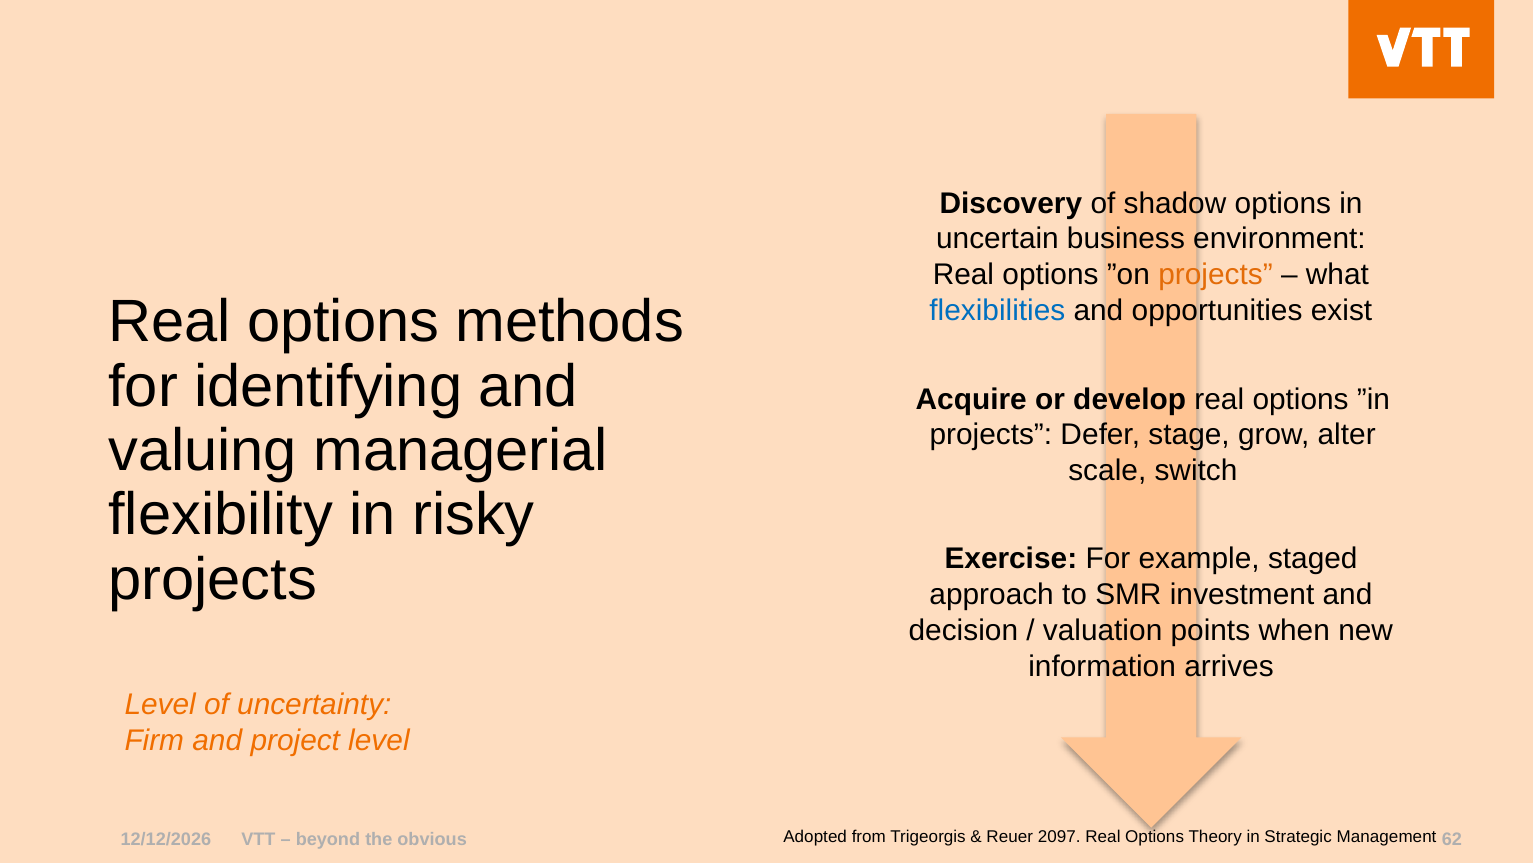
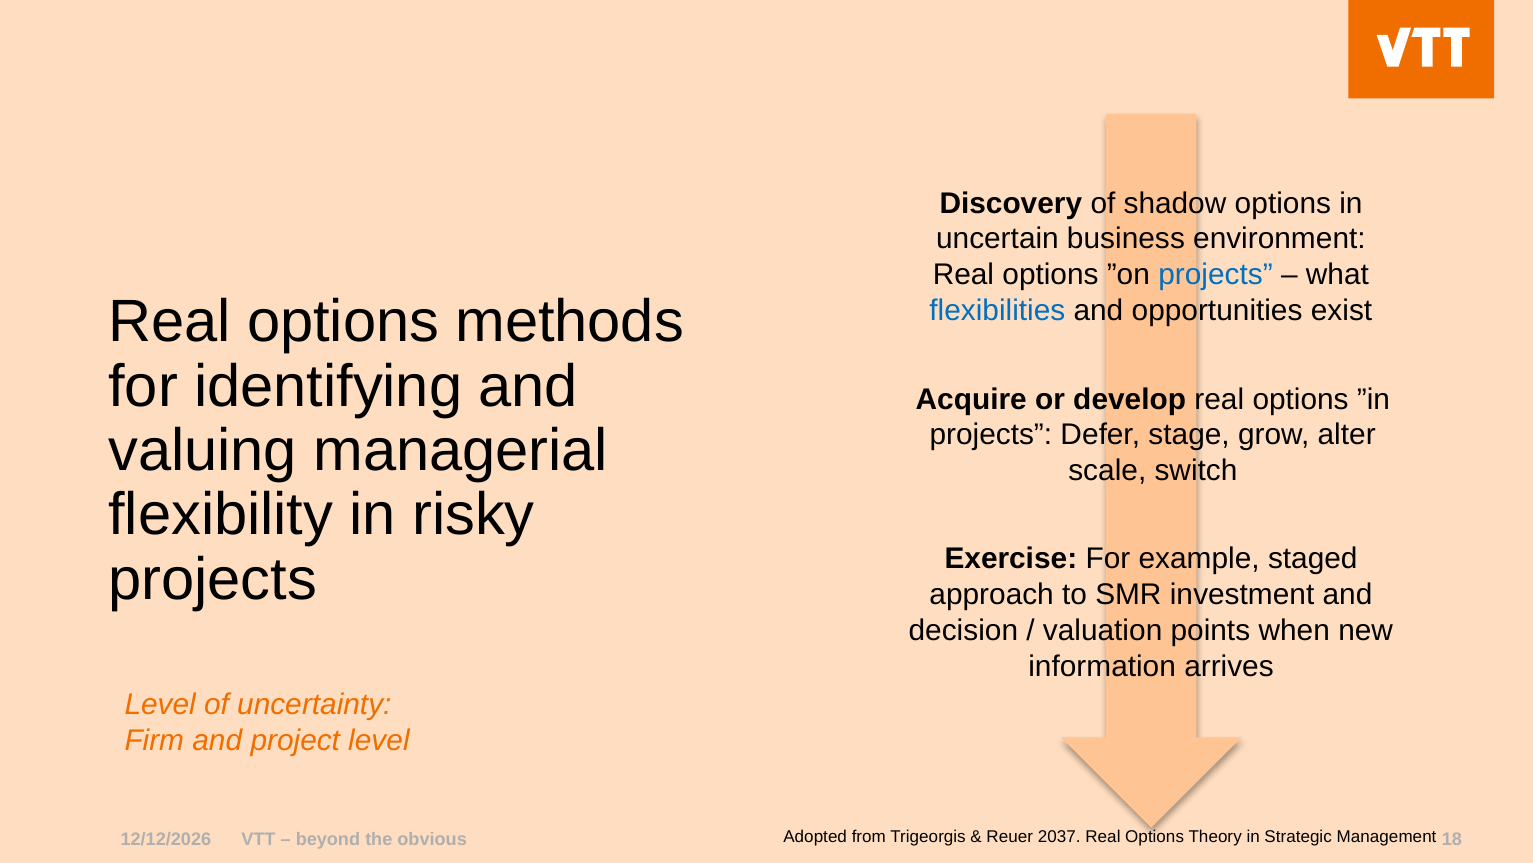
projects colour: orange -> blue (1216, 275)
2097: 2097 -> 2037 (1059, 836)
62: 62 -> 18 (1452, 839)
